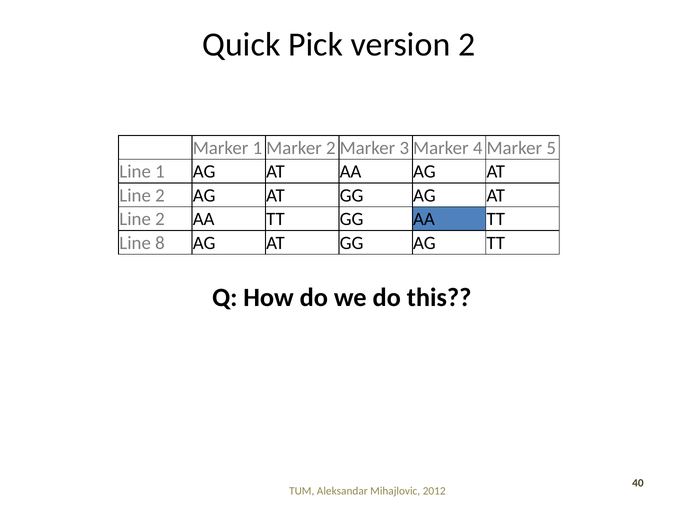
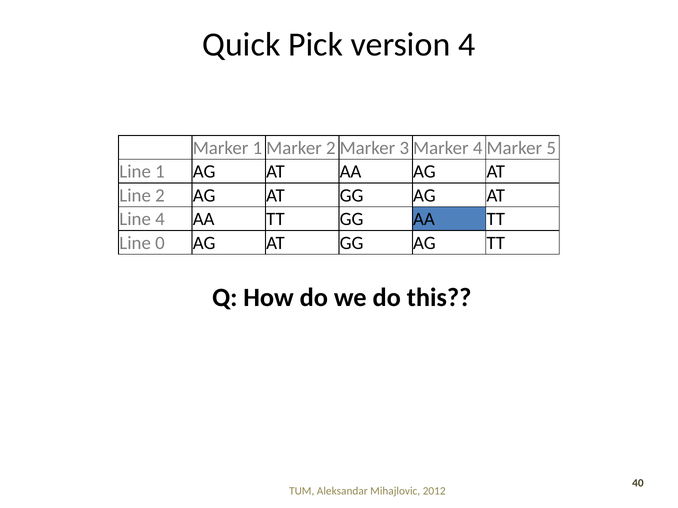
version 2: 2 -> 4 (467, 45)
2: 2 -> 4 (160, 219)
8: 8 -> 0 (160, 243)
